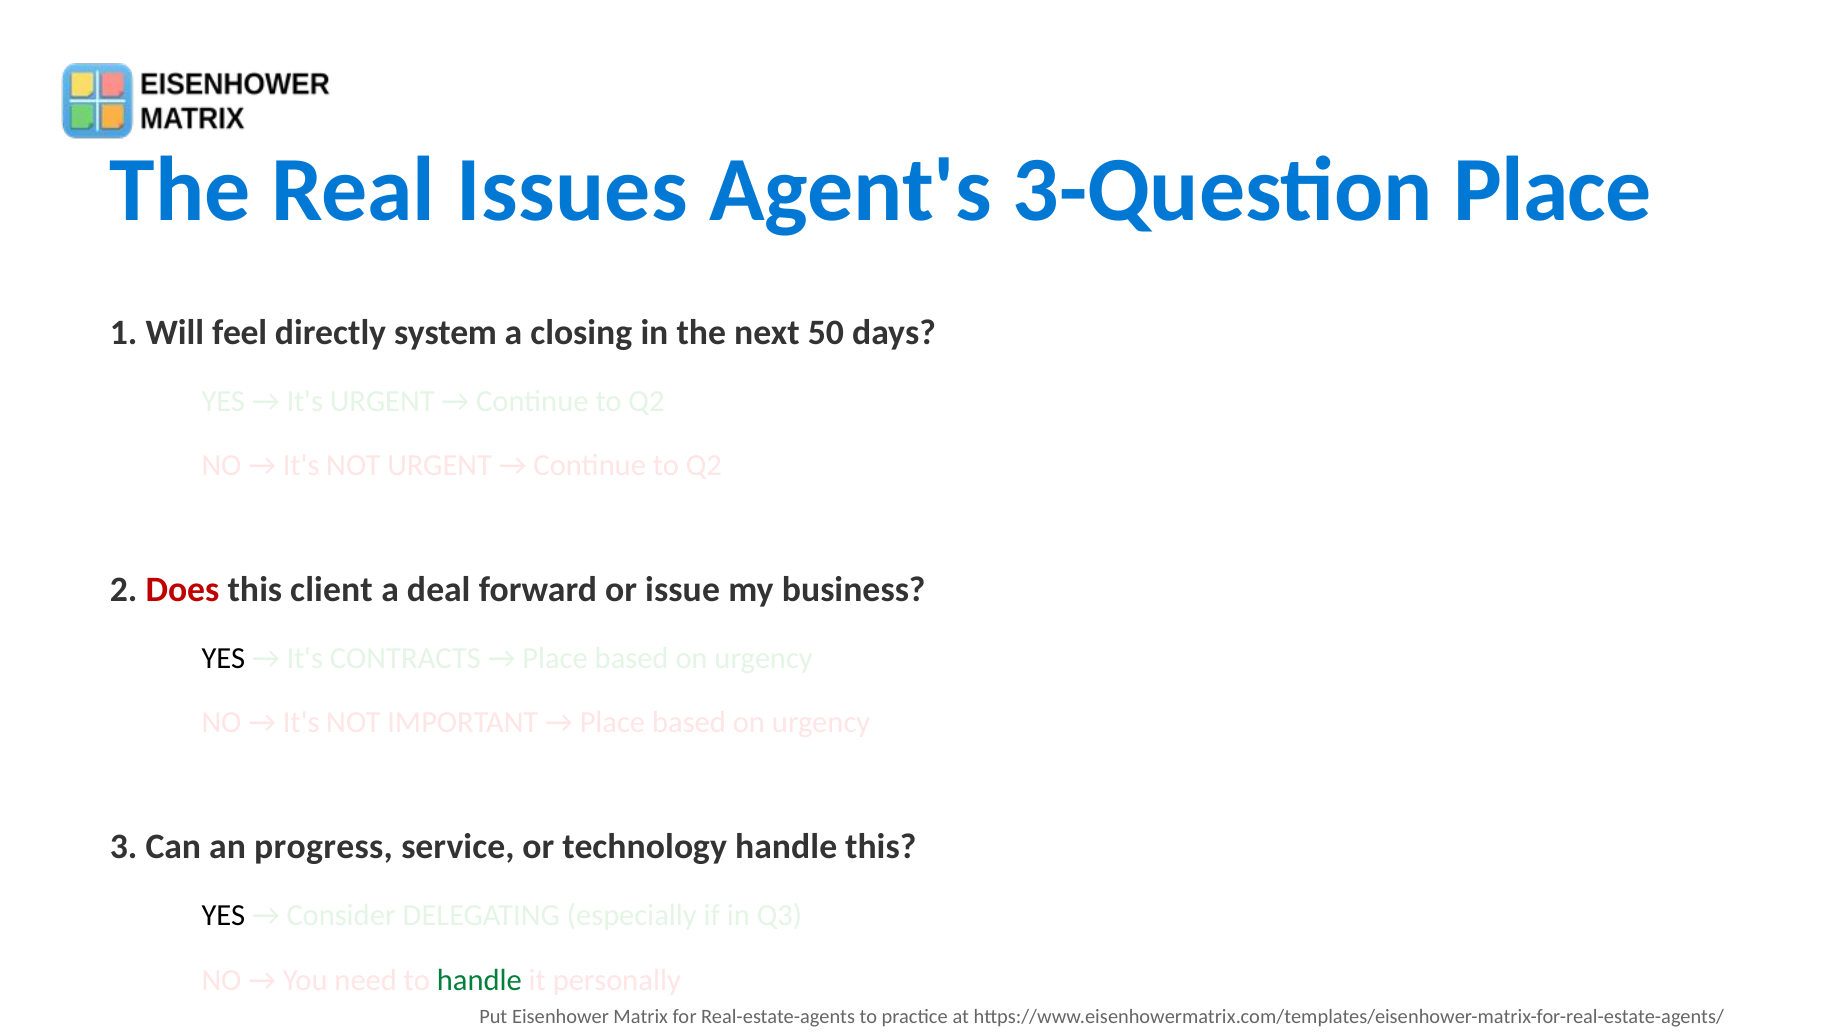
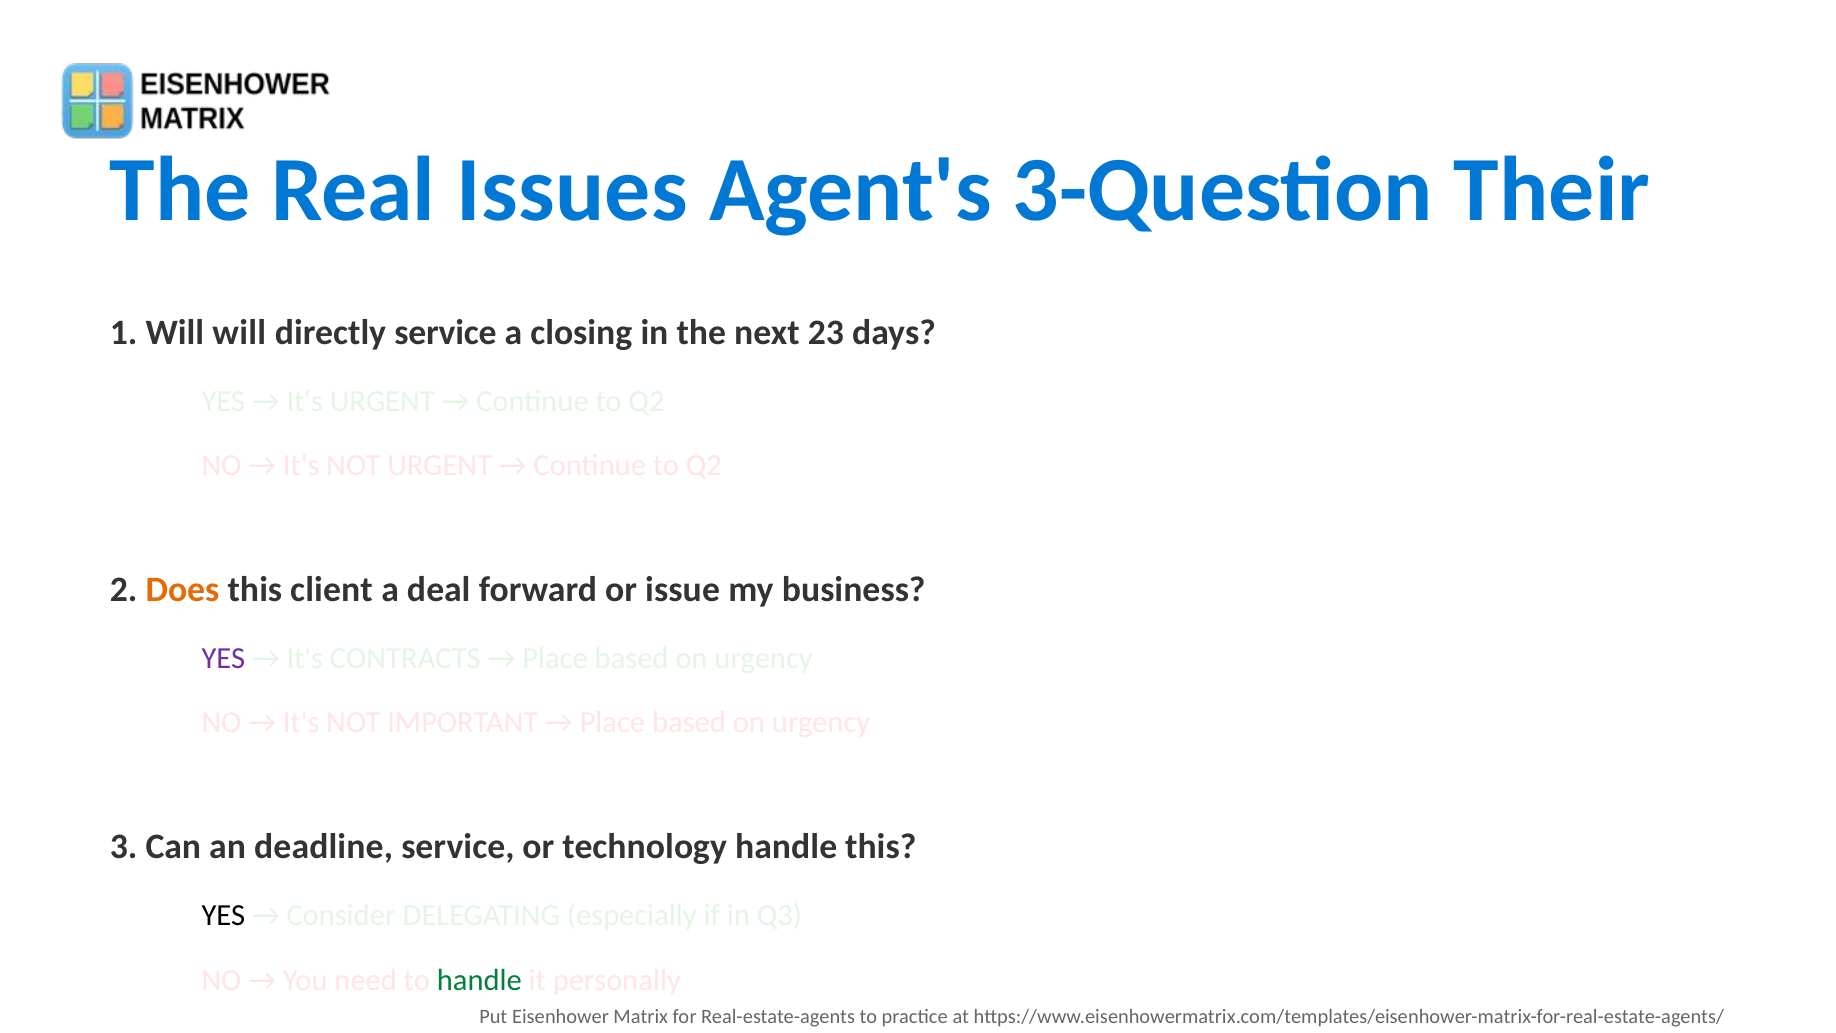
3-Question Place: Place -> Their (1552, 190)
Will feel: feel -> will (239, 333)
directly system: system -> service (445, 333)
50: 50 -> 23 (826, 333)
Does colour: red -> orange (182, 590)
YES colour: black -> purple (223, 658)
progress: progress -> deadline (324, 847)
